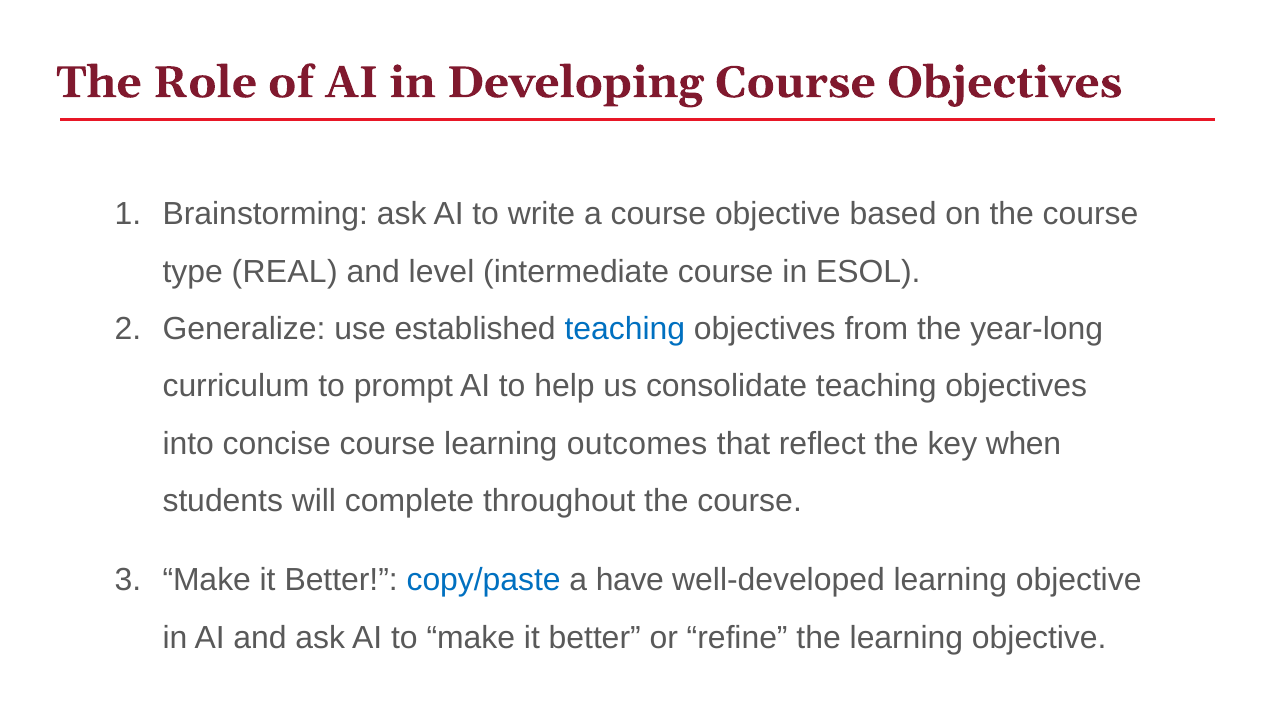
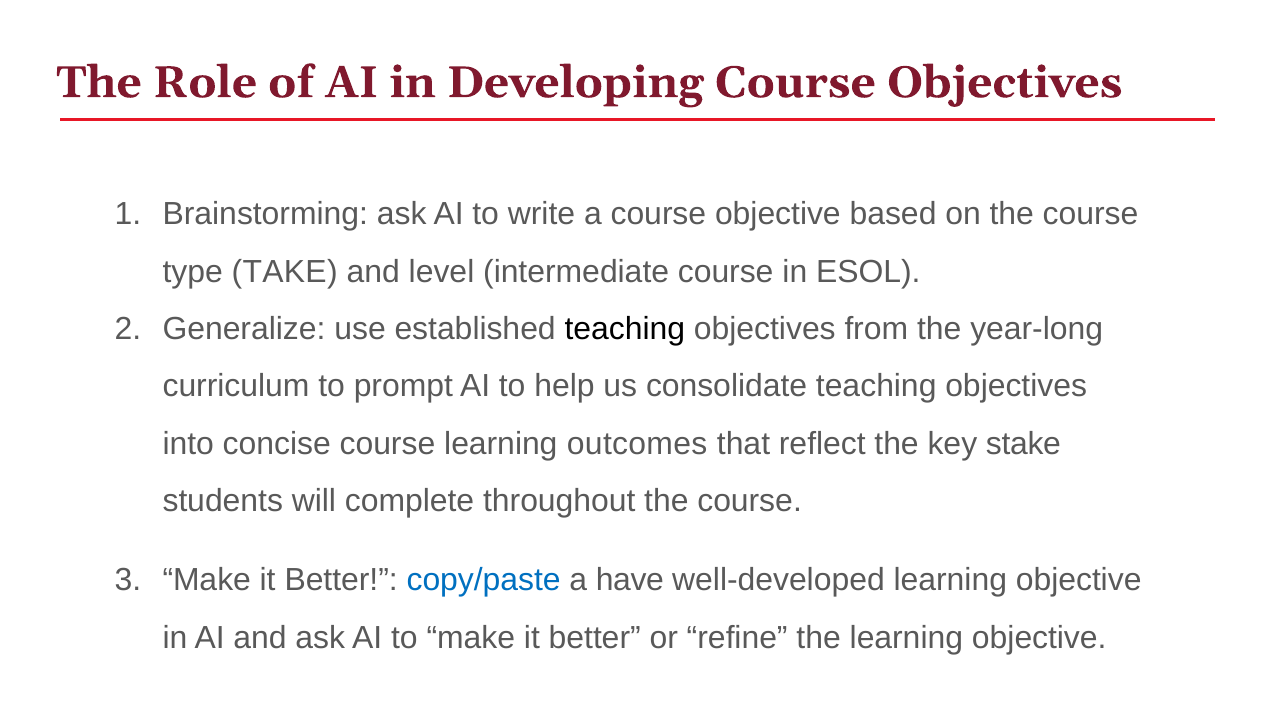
REAL: REAL -> TAKE (285, 271)
teaching colour: blue -> black (625, 329)
when: when -> stake (1023, 444)
